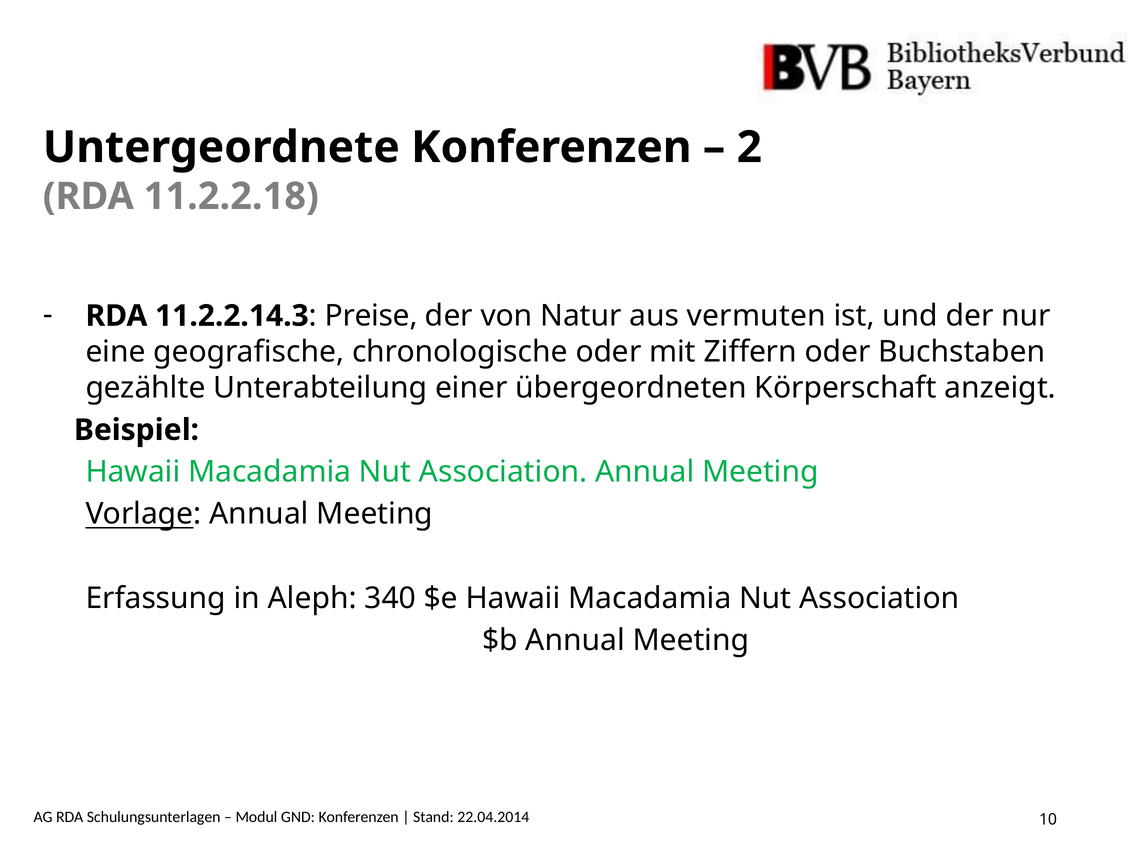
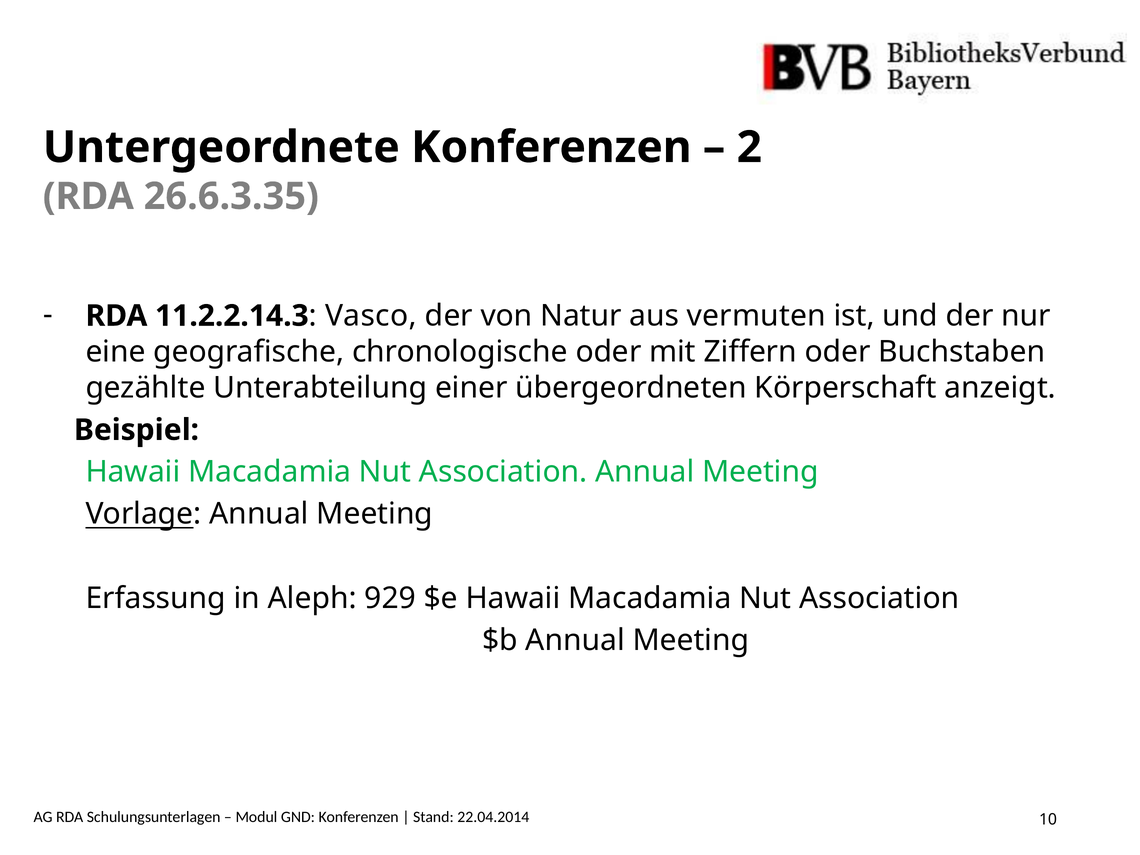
11.2.2.18: 11.2.2.18 -> 26.6.3.35 (231, 196)
Preise: Preise -> Vasco (371, 316)
340: 340 -> 929 (390, 598)
